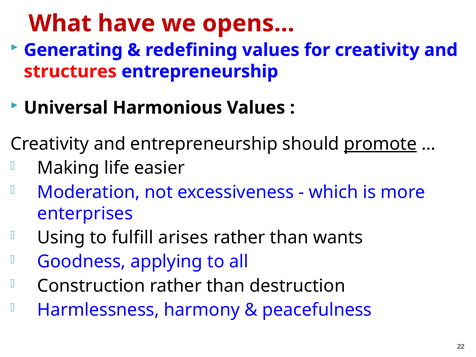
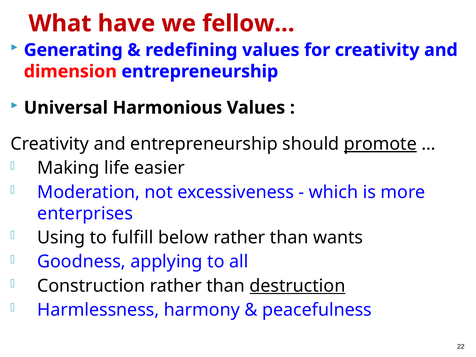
opens…: opens… -> fellow… (248, 23)
structures: structures -> dimension (70, 71)
arises: arises -> below (183, 238)
destruction underline: none -> present (297, 286)
